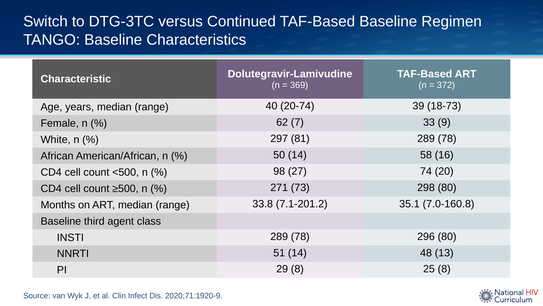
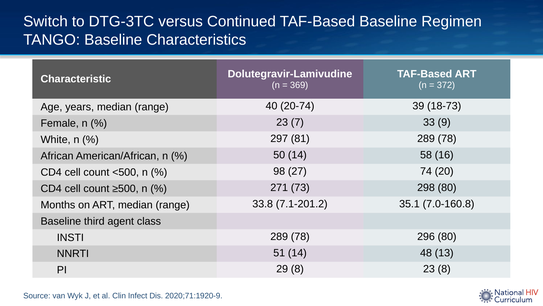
62: 62 -> 23 (282, 122)
8 25: 25 -> 23 (429, 269)
